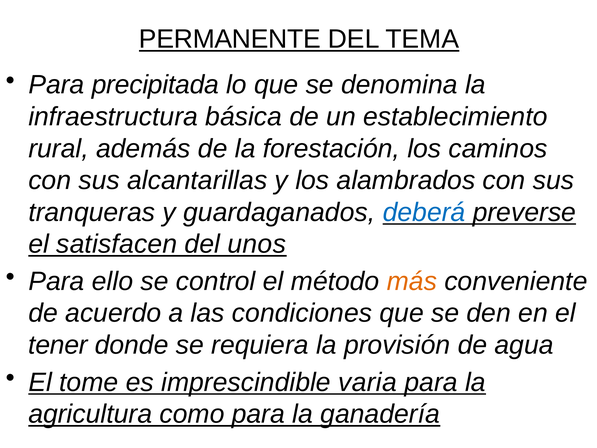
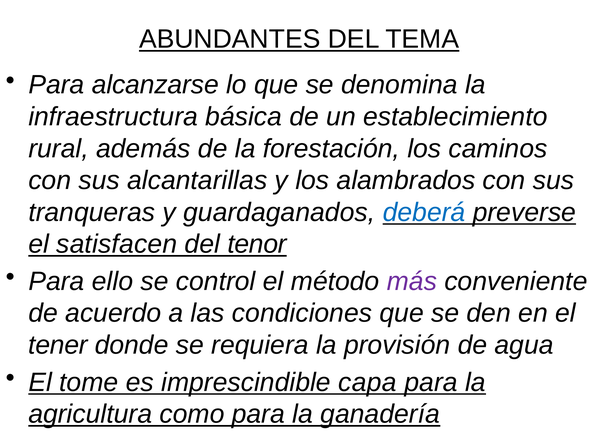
PERMANENTE: PERMANENTE -> ABUNDANTES (230, 39)
precipitada: precipitada -> alcanzarse (155, 85)
unos: unos -> tenor (257, 244)
más colour: orange -> purple (412, 281)
varia: varia -> capa (367, 382)
